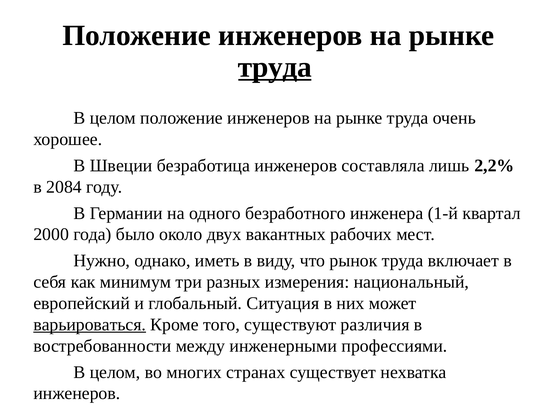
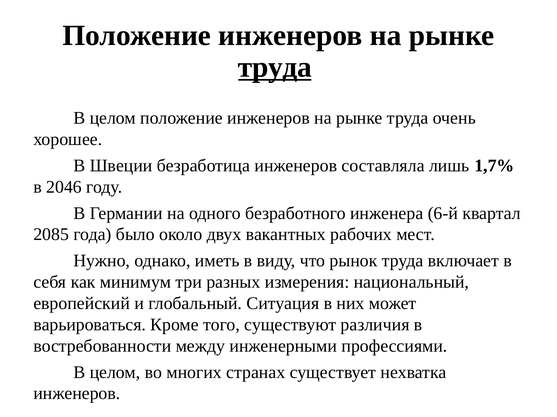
2,2%: 2,2% -> 1,7% (494, 166)
2084: 2084 -> 2046 (64, 187)
1-й: 1-й -> 6-й (443, 214)
2000: 2000 -> 2085 (51, 235)
варьироваться underline: present -> none (90, 325)
